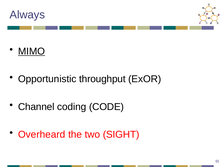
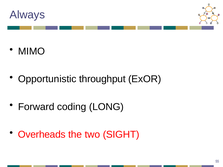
MIMO underline: present -> none (32, 51)
Channel: Channel -> Forward (36, 107)
CODE: CODE -> LONG (106, 107)
Overheard: Overheard -> Overheads (42, 135)
